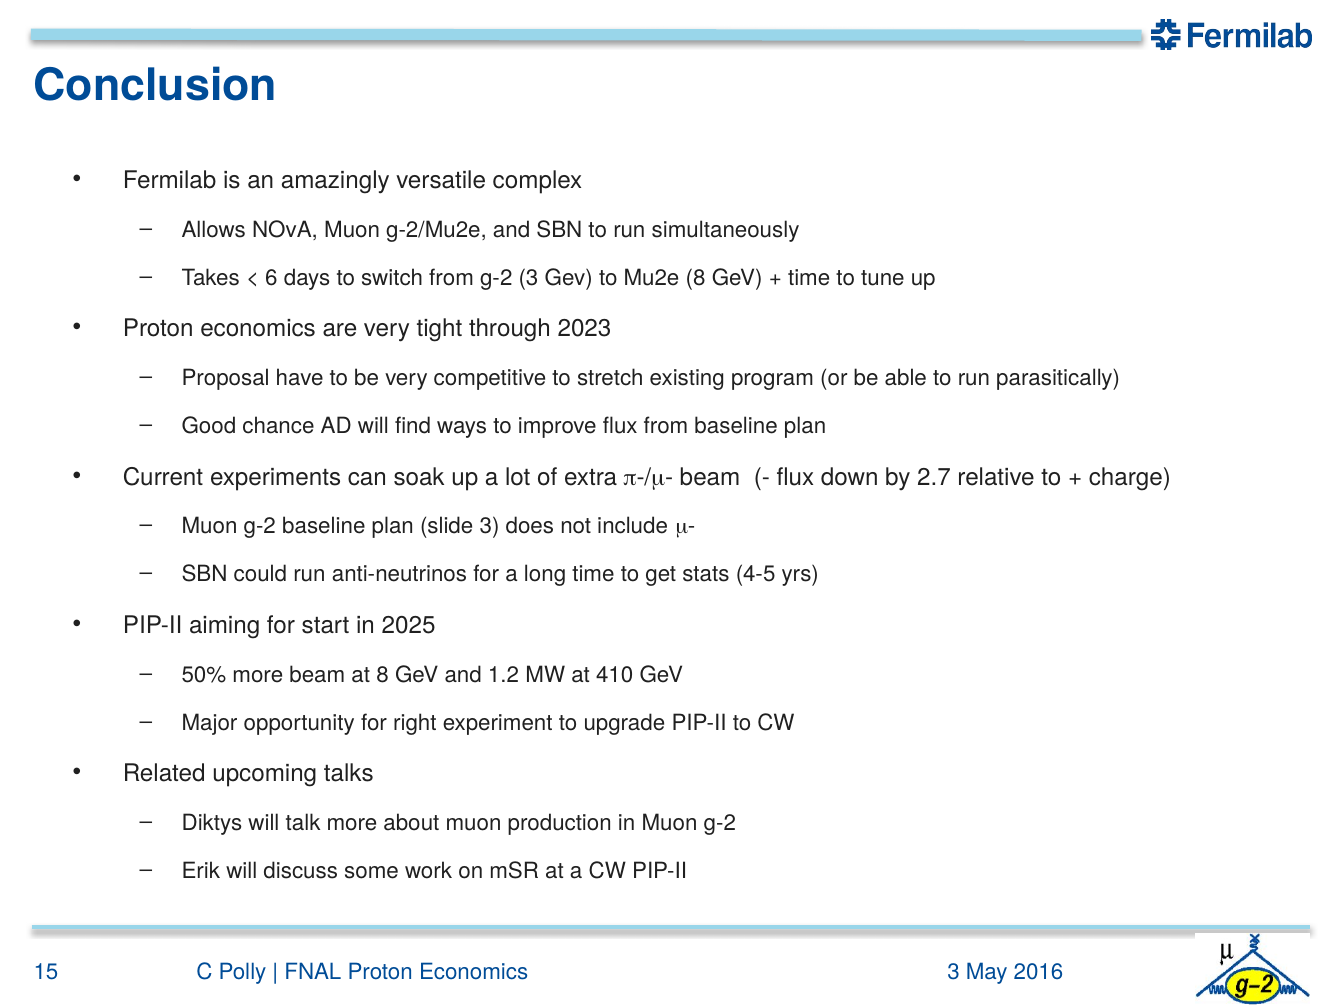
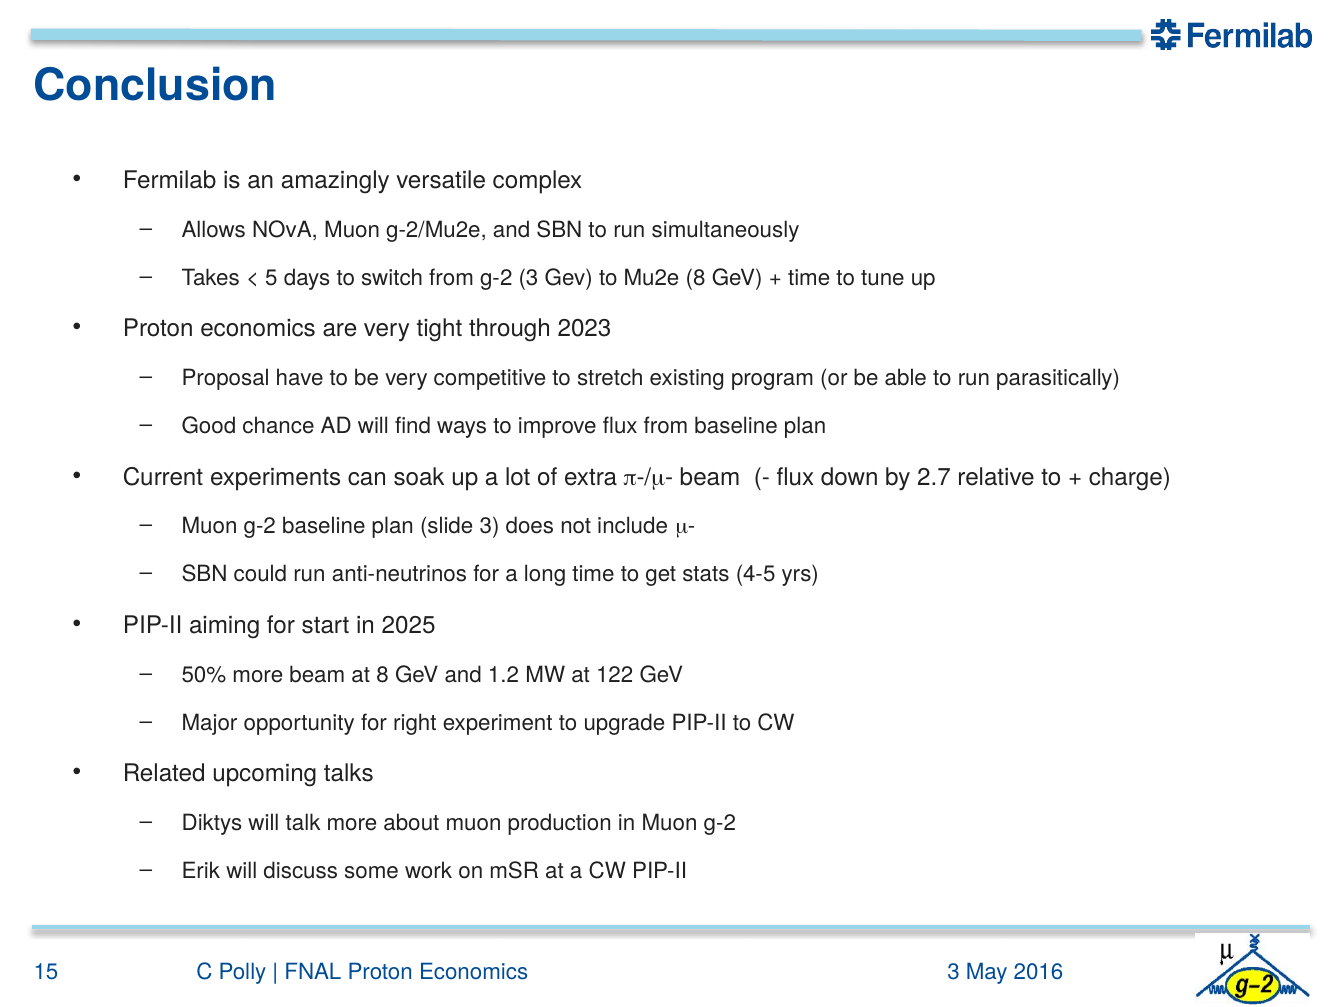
6: 6 -> 5 (271, 278)
410: 410 -> 122 (615, 675)
